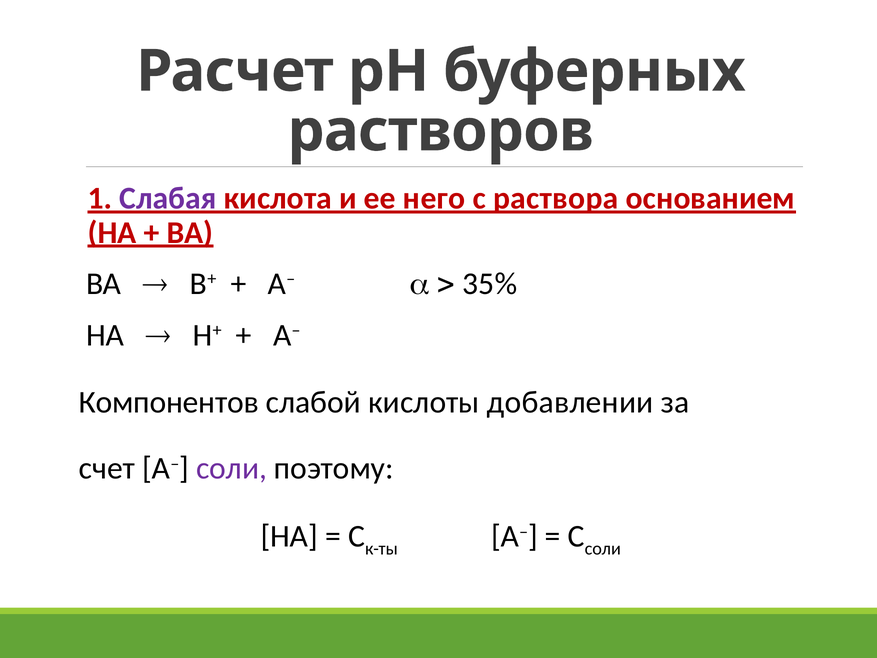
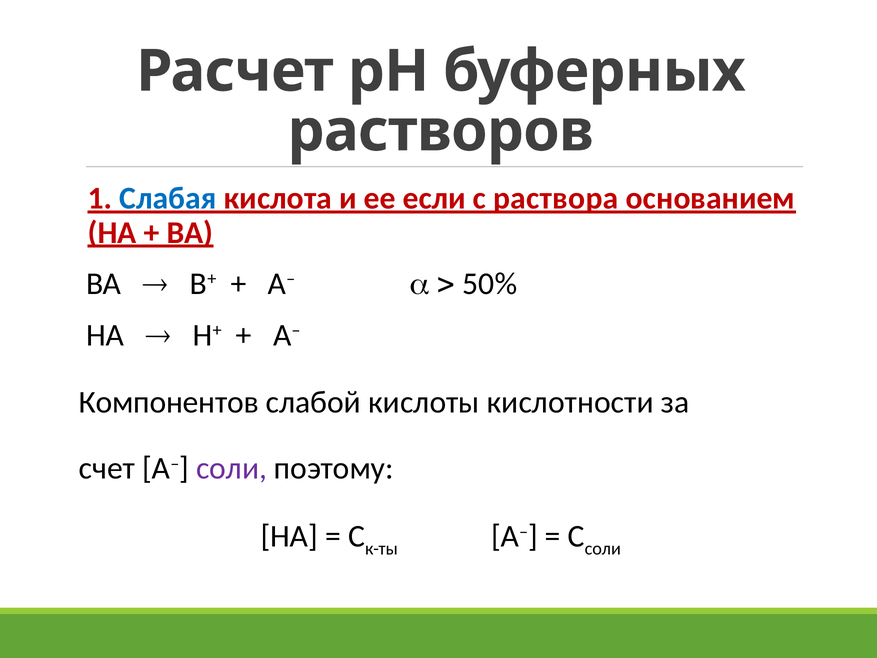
Слабая colour: purple -> blue (168, 198)
него: него -> если (434, 198)
35%: 35% -> 50% (490, 284)
добавлении: добавлении -> кислотности (570, 402)
